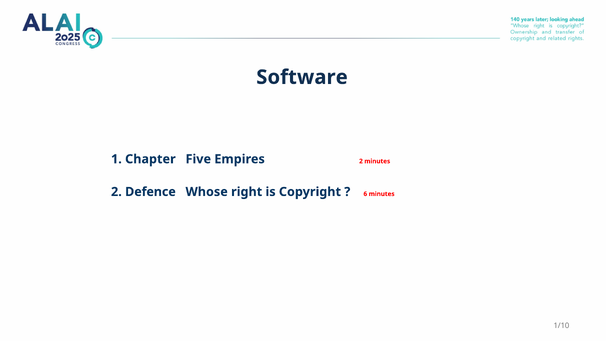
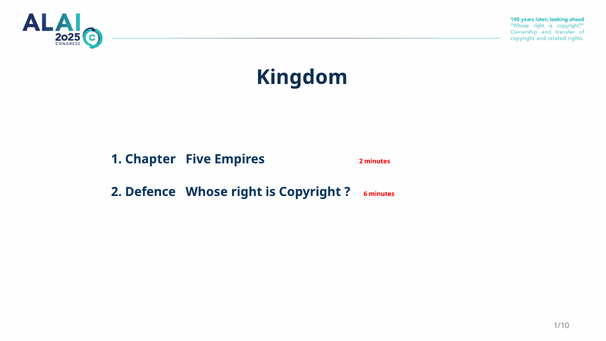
Software: Software -> Kingdom (302, 77)
